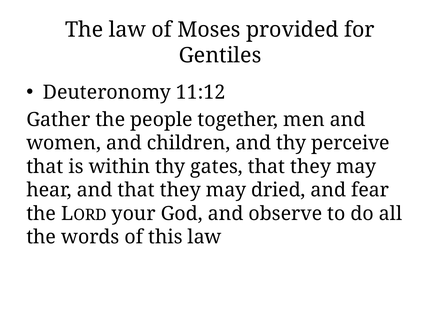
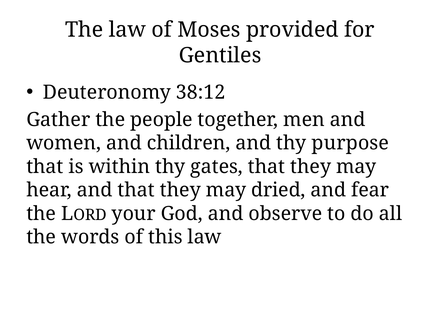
11:12: 11:12 -> 38:12 (201, 92)
perceive: perceive -> purpose (350, 143)
